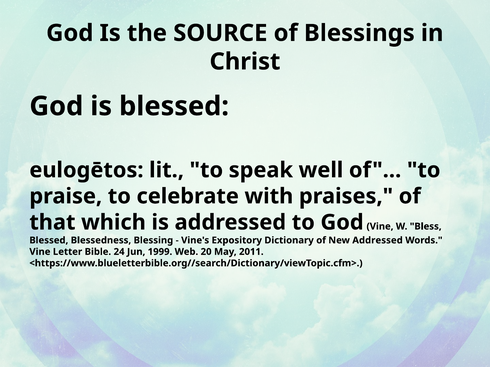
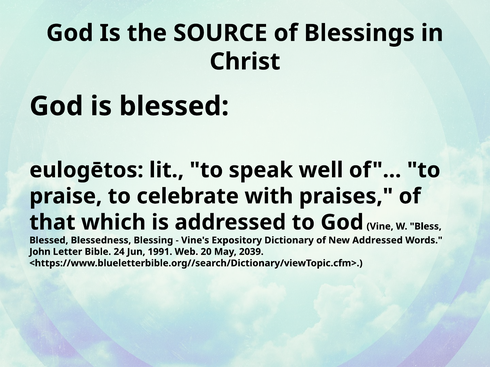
Vine: Vine -> John (40, 252)
1999: 1999 -> 1991 (160, 252)
2011: 2011 -> 2039 (251, 252)
